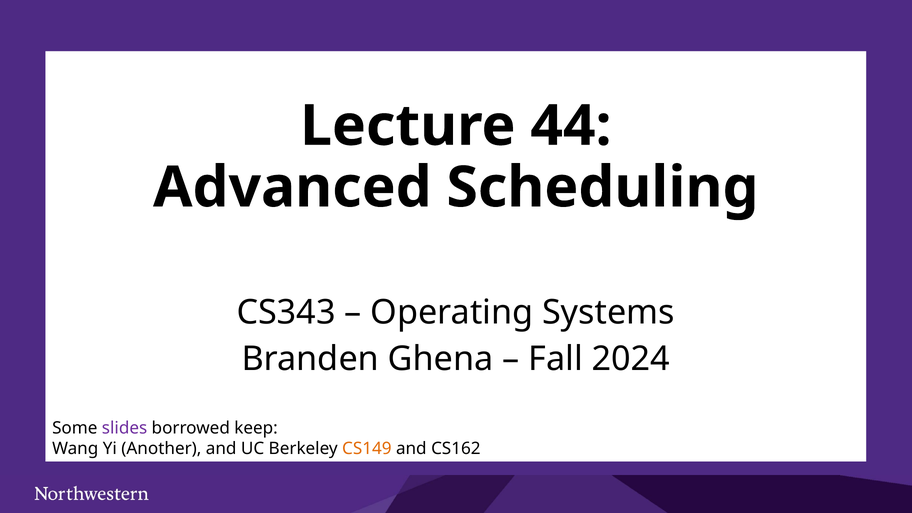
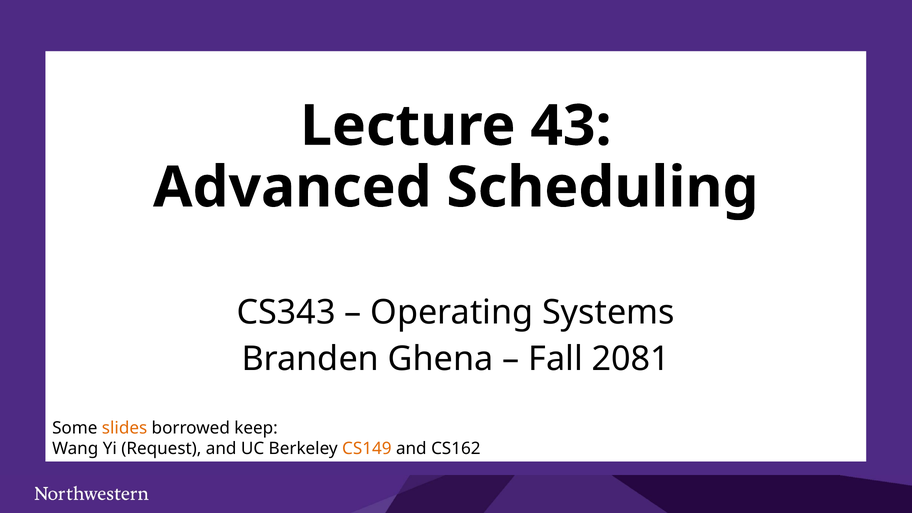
44: 44 -> 43 (571, 126)
2024: 2024 -> 2081 (631, 359)
slides colour: purple -> orange (125, 428)
Another: Another -> Request (161, 449)
